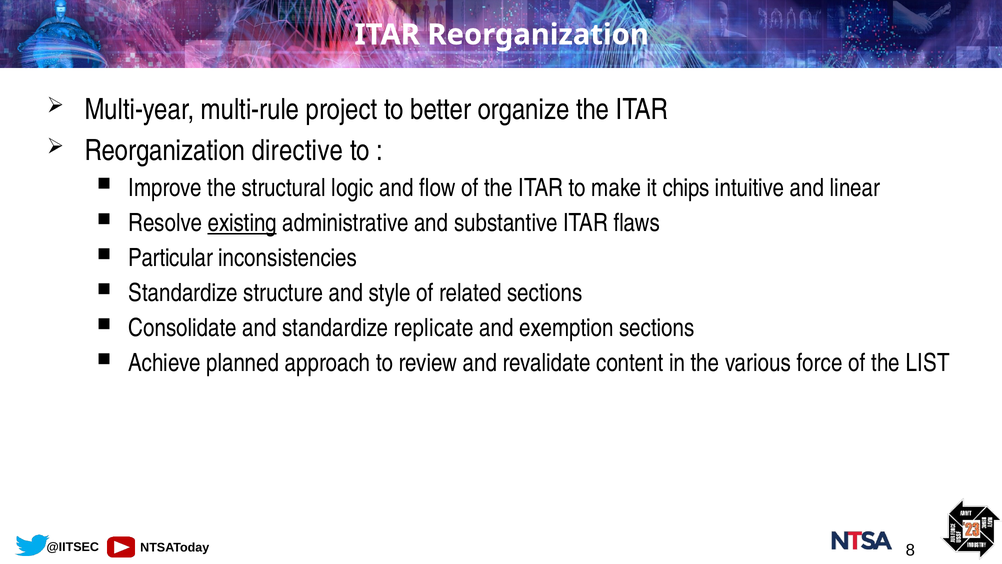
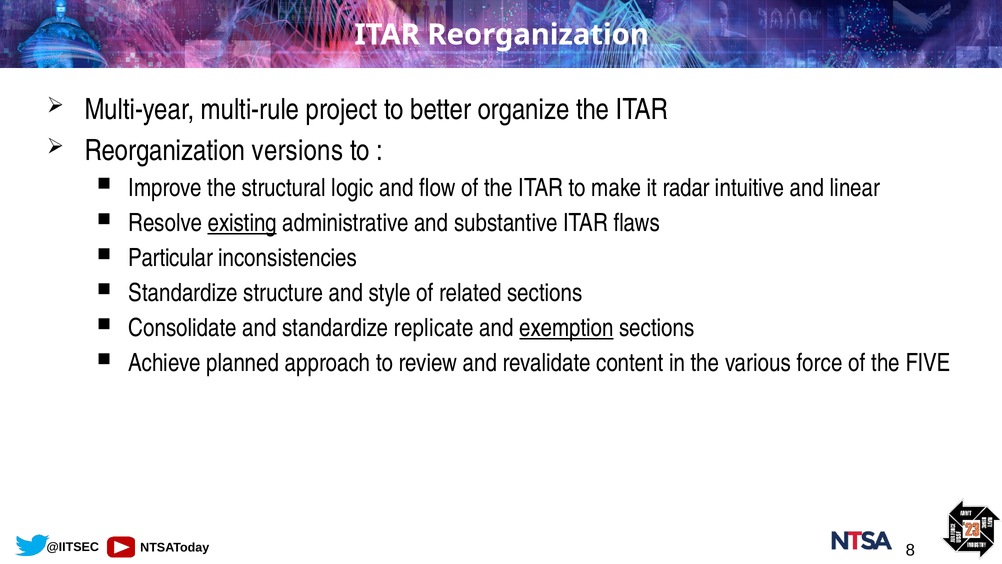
directive: directive -> versions (297, 150)
chips: chips -> radar (686, 188)
exemption underline: none -> present (566, 328)
LIST: LIST -> FIVE (928, 363)
